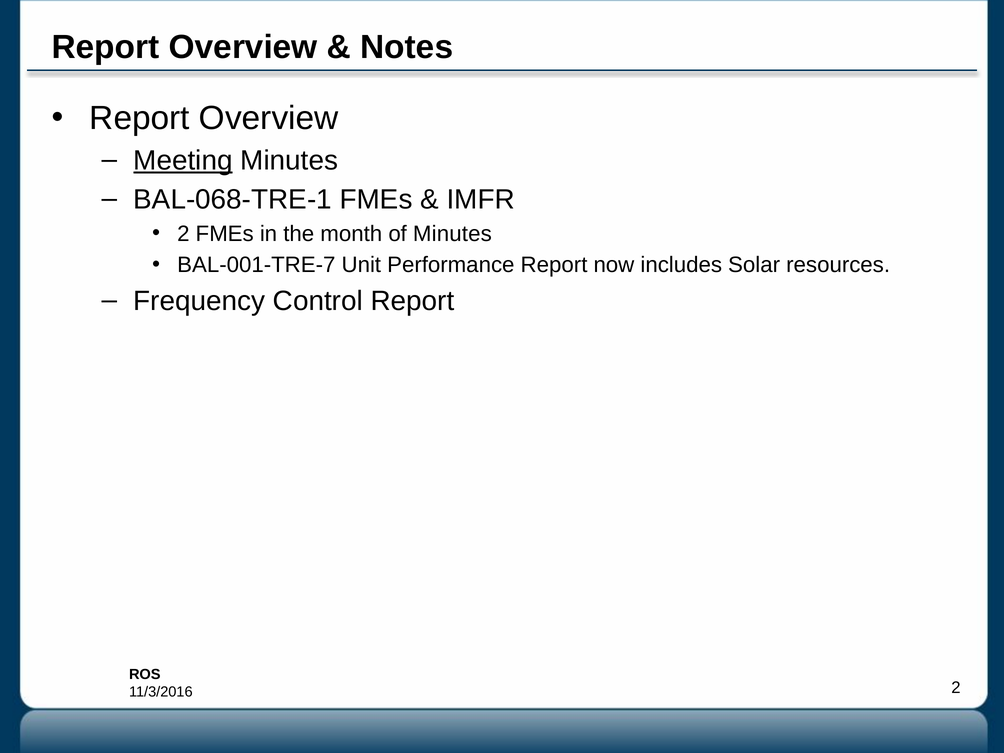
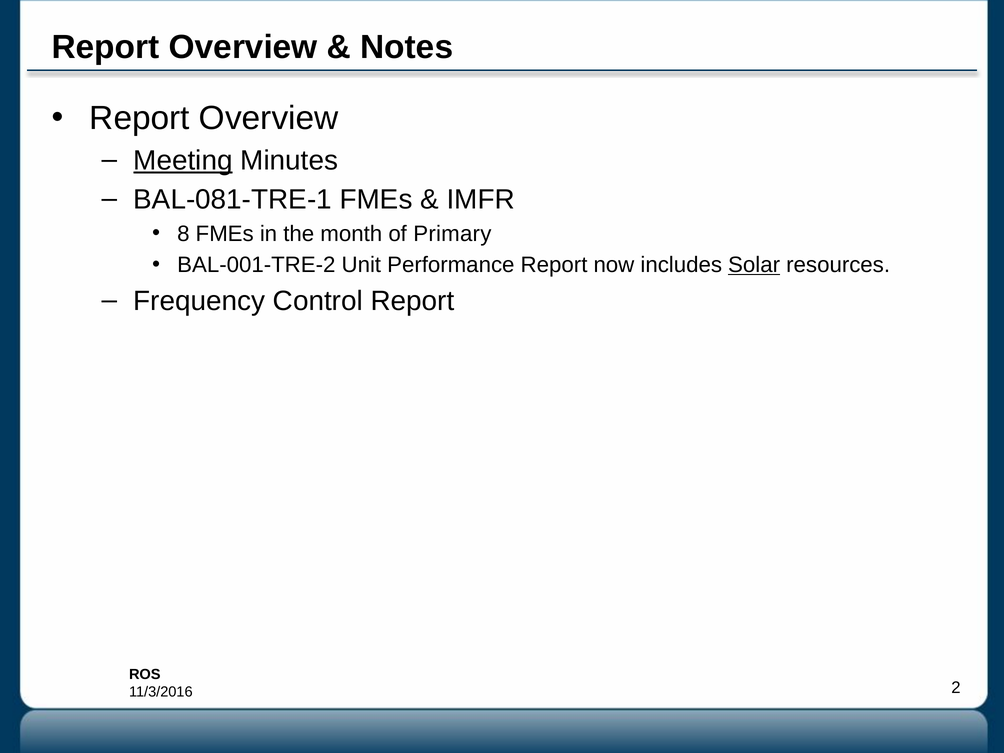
BAL-068-TRE-1: BAL-068-TRE-1 -> BAL-081-TRE-1 (233, 200)
2: 2 -> 8 (183, 234)
of Minutes: Minutes -> Primary (452, 234)
BAL-001-TRE-7: BAL-001-TRE-7 -> BAL-001-TRE-2 (256, 265)
Solar underline: none -> present (754, 265)
